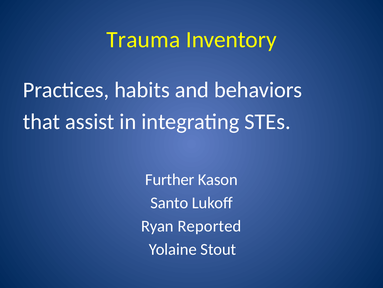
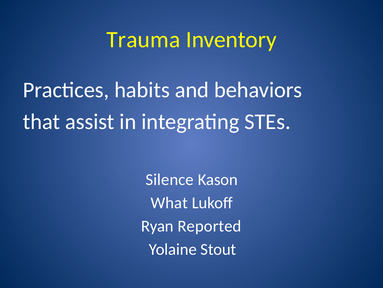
Further: Further -> Silence (170, 179)
Santo: Santo -> What (169, 202)
